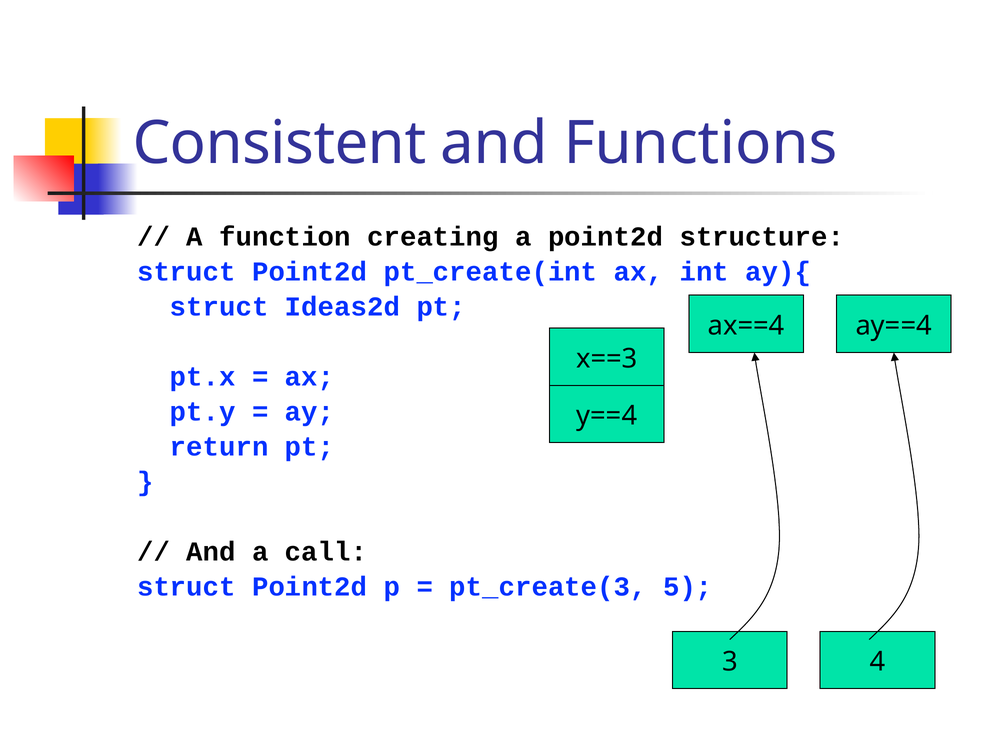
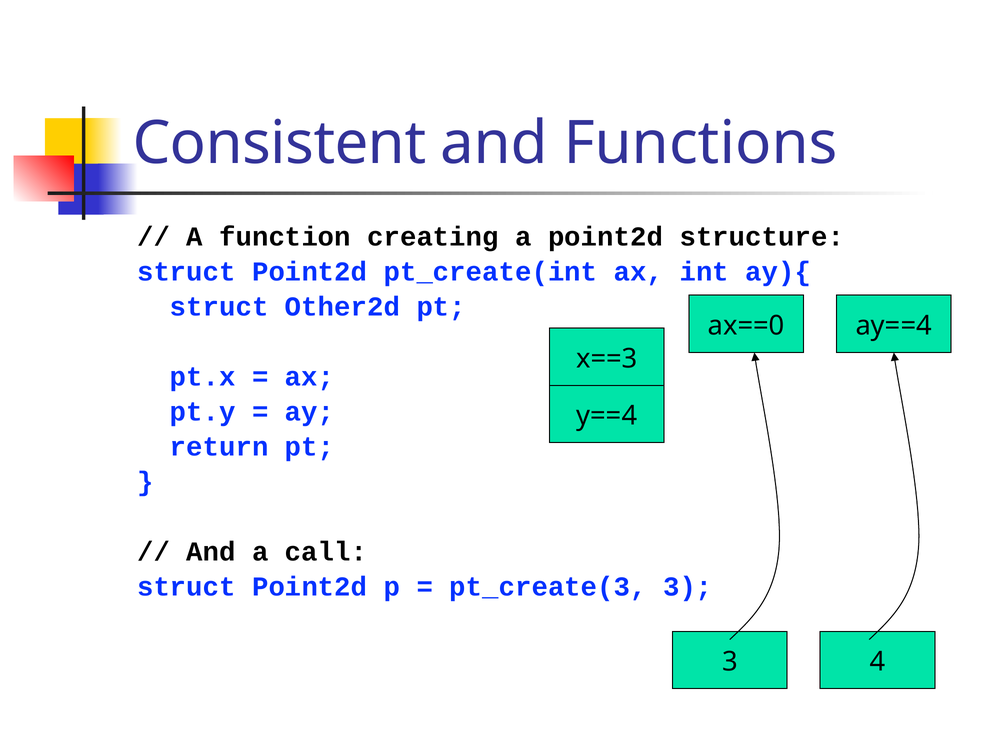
Ideas2d: Ideas2d -> Other2d (342, 307)
ax==4: ax==4 -> ax==0 (746, 326)
pt_create(3 5: 5 -> 3 (688, 586)
